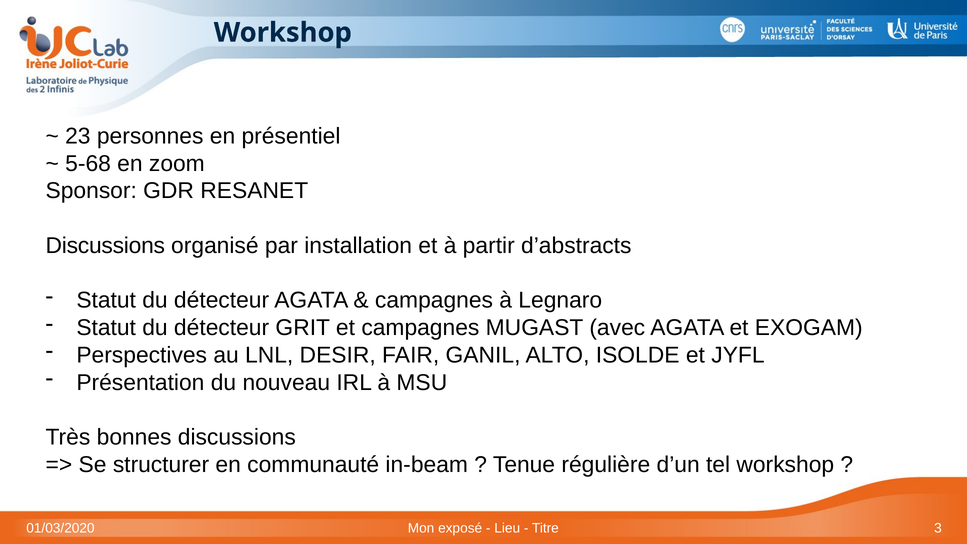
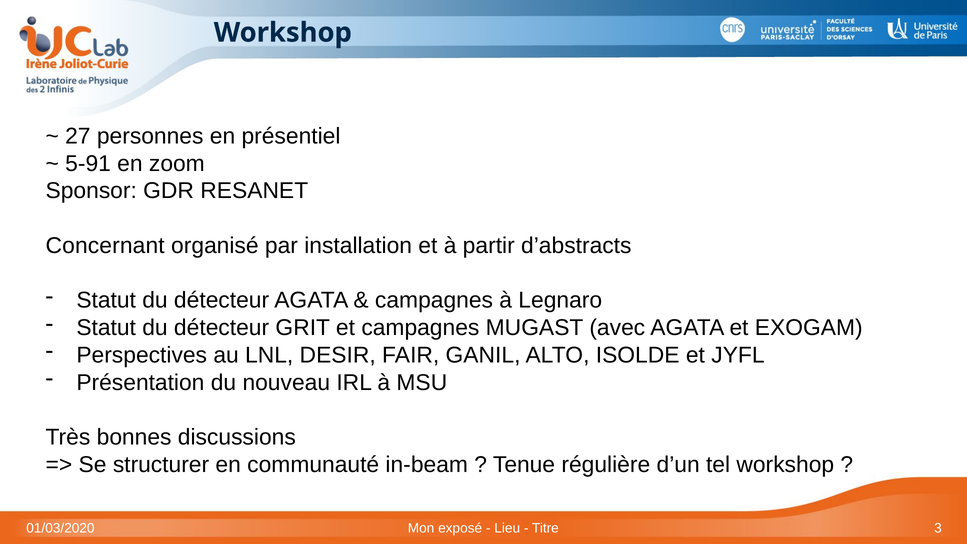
23: 23 -> 27 (78, 136)
5-68: 5-68 -> 5-91 (88, 163)
Discussions: Discussions -> Concernant (105, 246)
